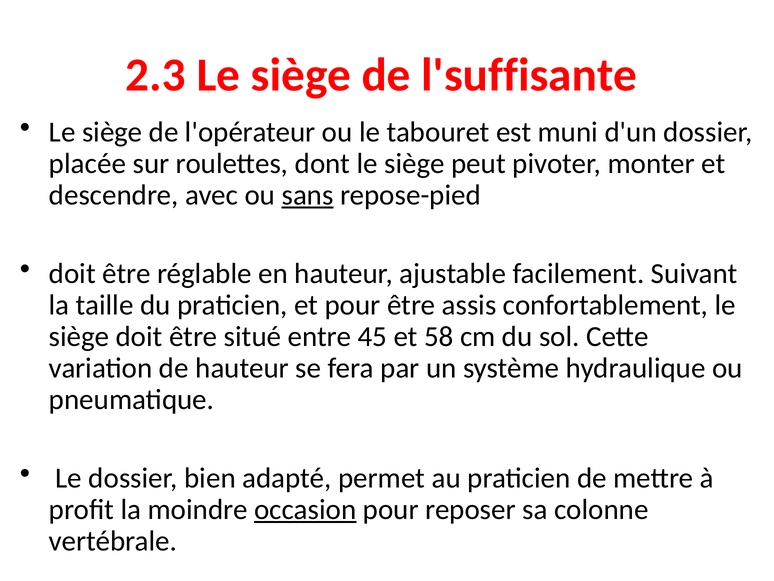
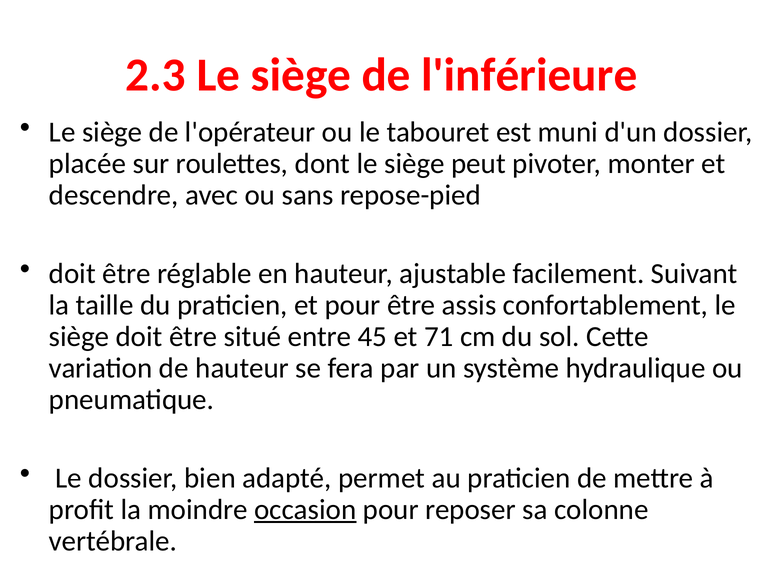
l'suffisante: l'suffisante -> l'inférieure (529, 75)
sans underline: present -> none (308, 195)
58: 58 -> 71 (439, 336)
